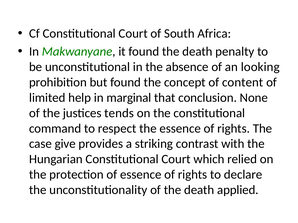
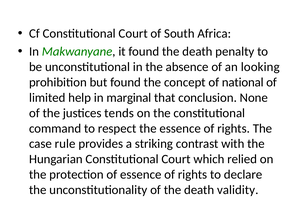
content: content -> national (243, 82)
give: give -> rule (65, 144)
applied: applied -> validity (238, 190)
